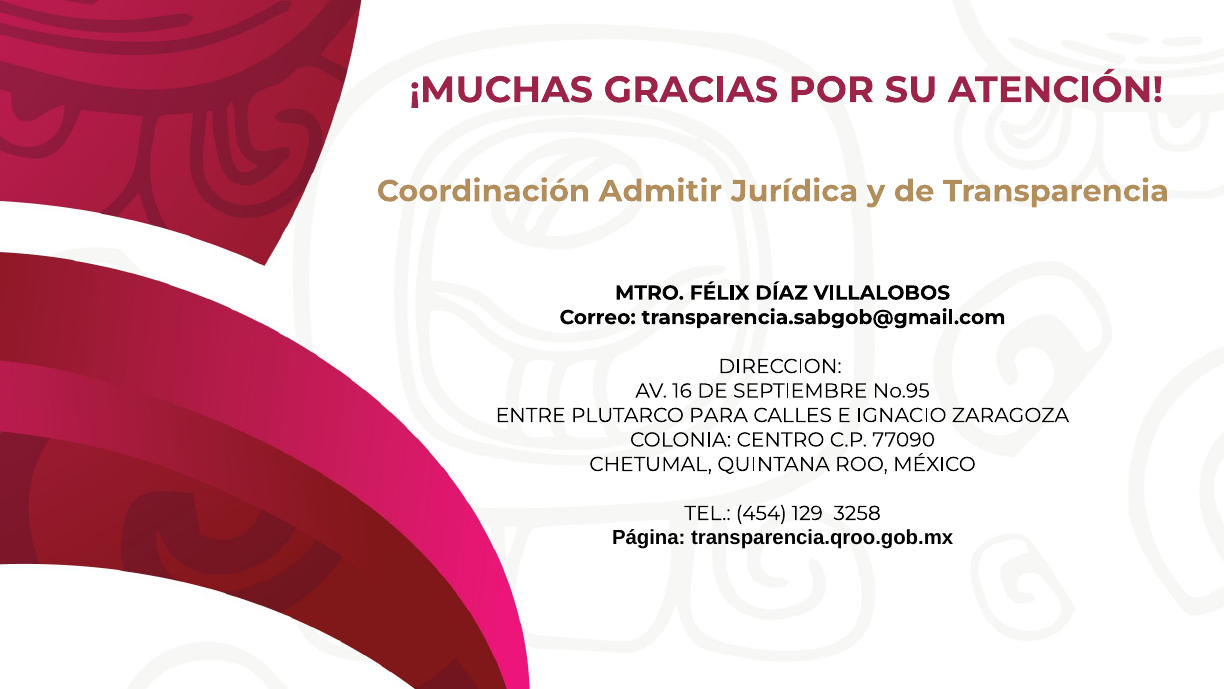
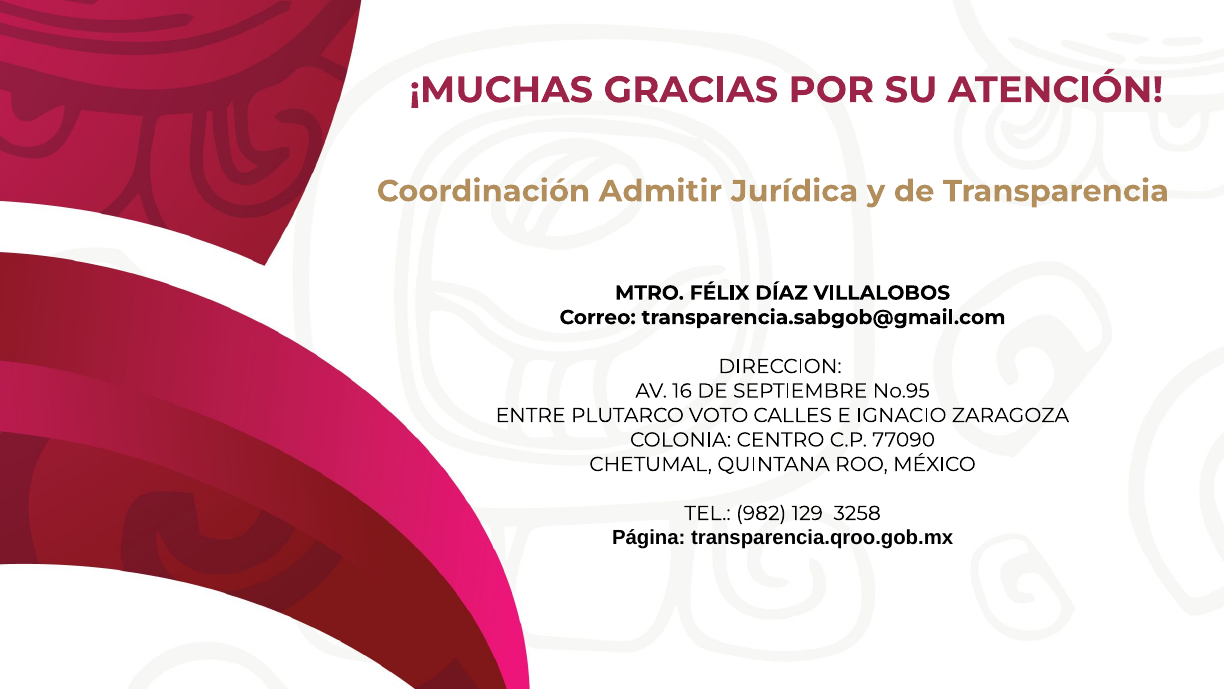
PARA: PARA -> VOTO (719, 415)
454: 454 -> 982 (761, 513)
